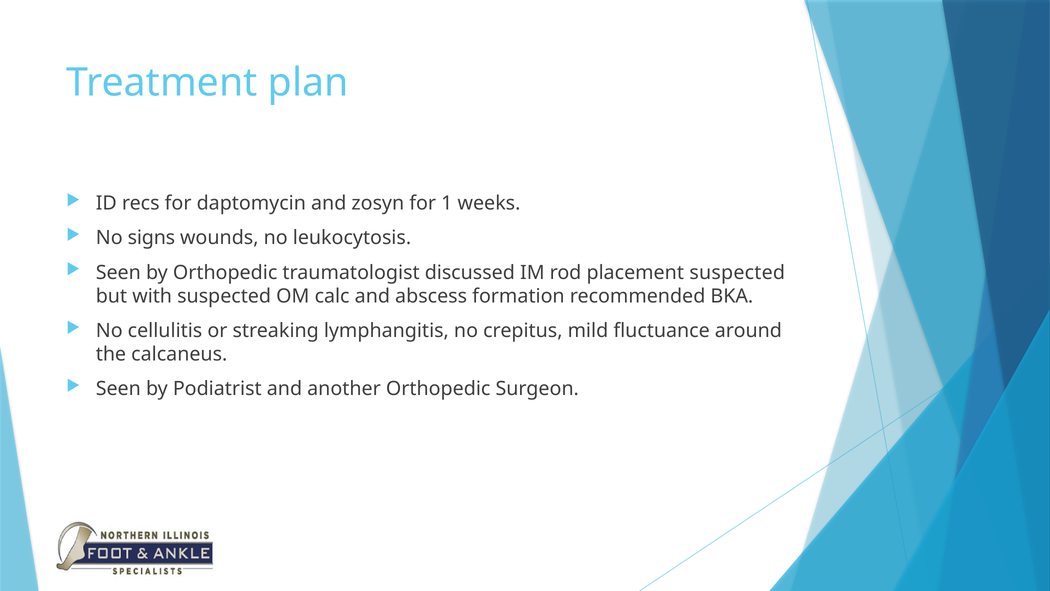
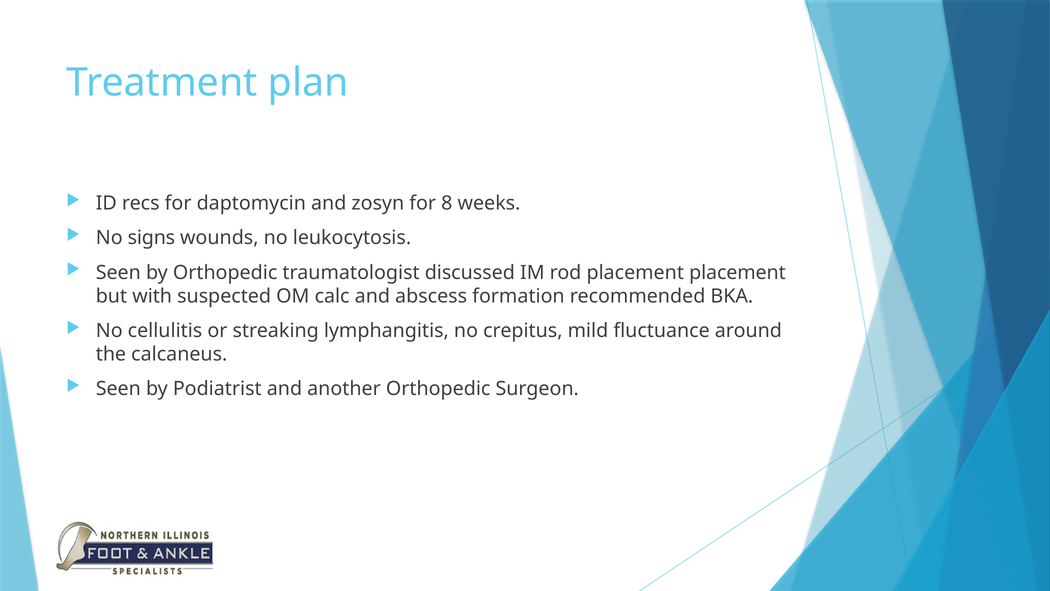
1: 1 -> 8 (447, 203)
placement suspected: suspected -> placement (737, 272)
